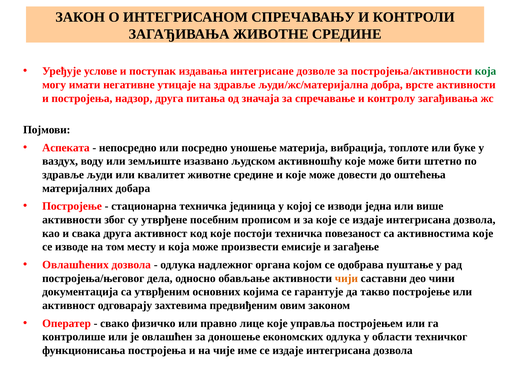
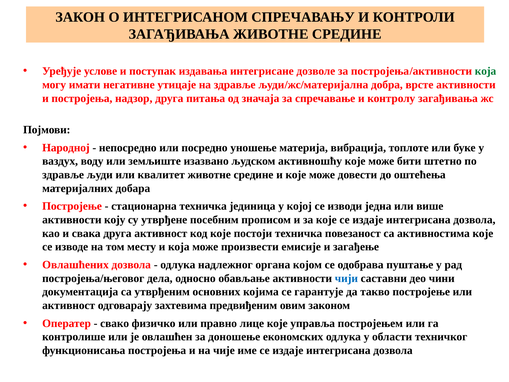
Аспеката: Аспеката -> Народној (66, 148)
због: због -> коју (115, 220)
чији colour: orange -> blue (346, 278)
